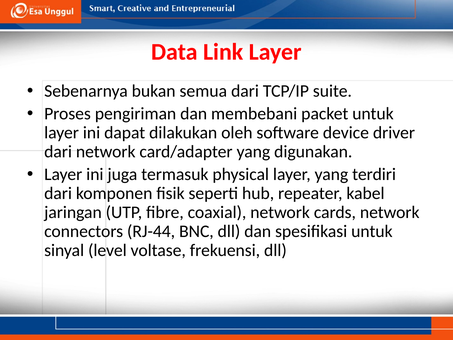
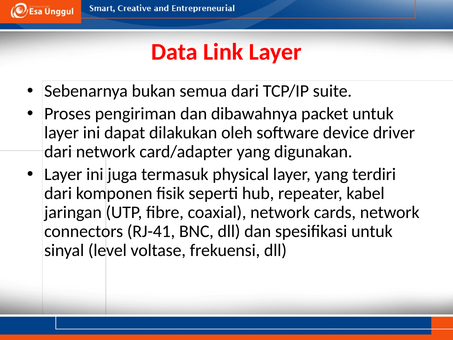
membebani: membebani -> dibawahnya (254, 114)
RJ-44: RJ-44 -> RJ-41 (151, 231)
